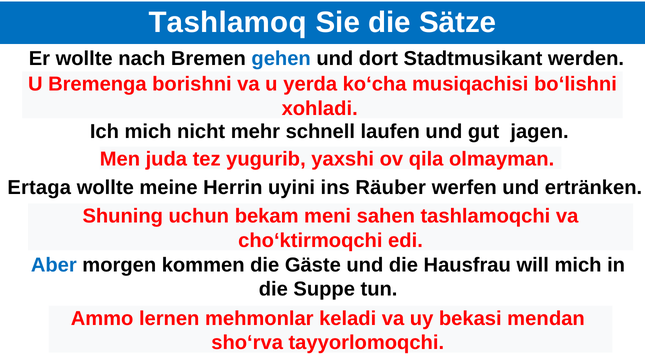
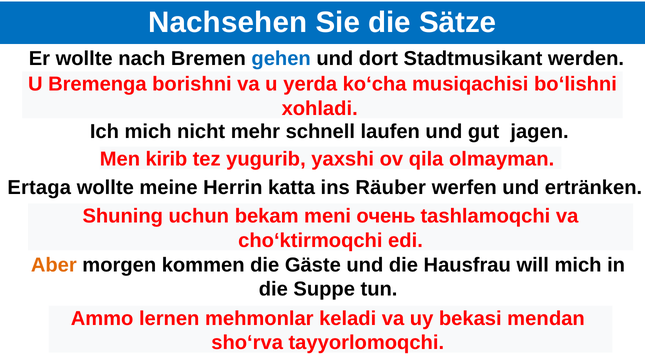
Tashlamoq: Tashlamoq -> Nachsehen (228, 23)
juda: juda -> kirib (166, 159)
uyini: uyini -> katta (292, 188)
sahen: sahen -> очень (386, 216)
Aber colour: blue -> orange (54, 265)
